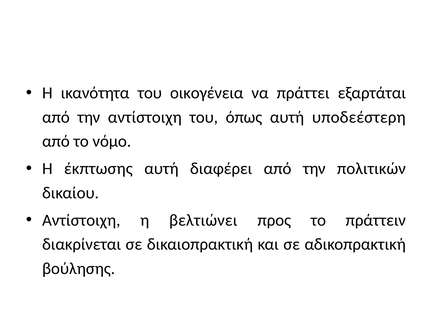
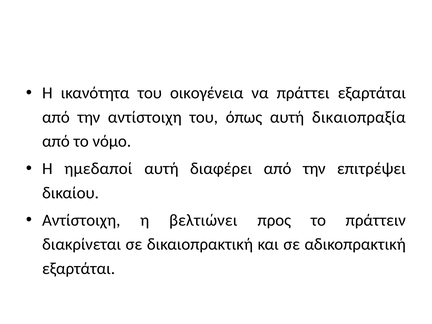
υποδεέστερη: υποδεέστερη -> δικαιοπραξία (359, 117)
έκπτωσης: έκπτωσης -> ημεδαποί (98, 169)
πολιτικών: πολιτικών -> επιτρέψει (371, 169)
βούλησης: βούλησης -> εξαρτάται (79, 269)
